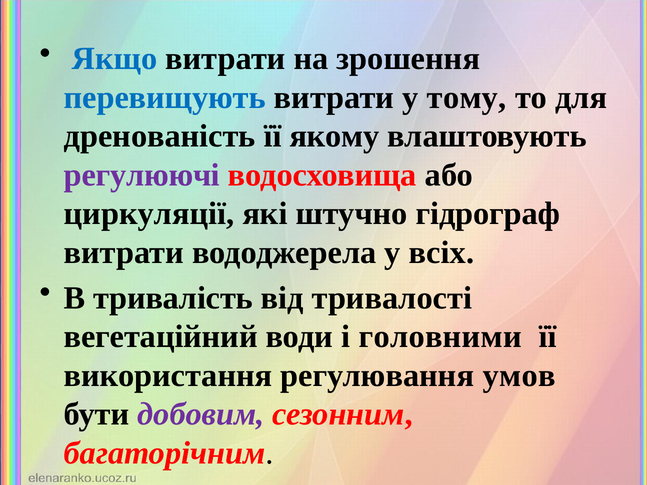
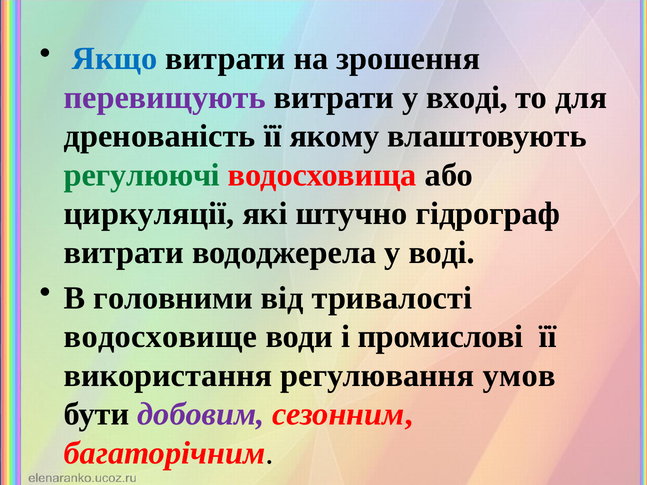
перевищують colour: blue -> purple (165, 97)
тому: тому -> вході (467, 97)
регулюючі colour: purple -> green (142, 175)
всіх: всіх -> воді (442, 253)
тривалість: тривалість -> головними (173, 298)
вегетаційний: вегетаційний -> водосховище (161, 337)
головними: головними -> промислові (440, 337)
